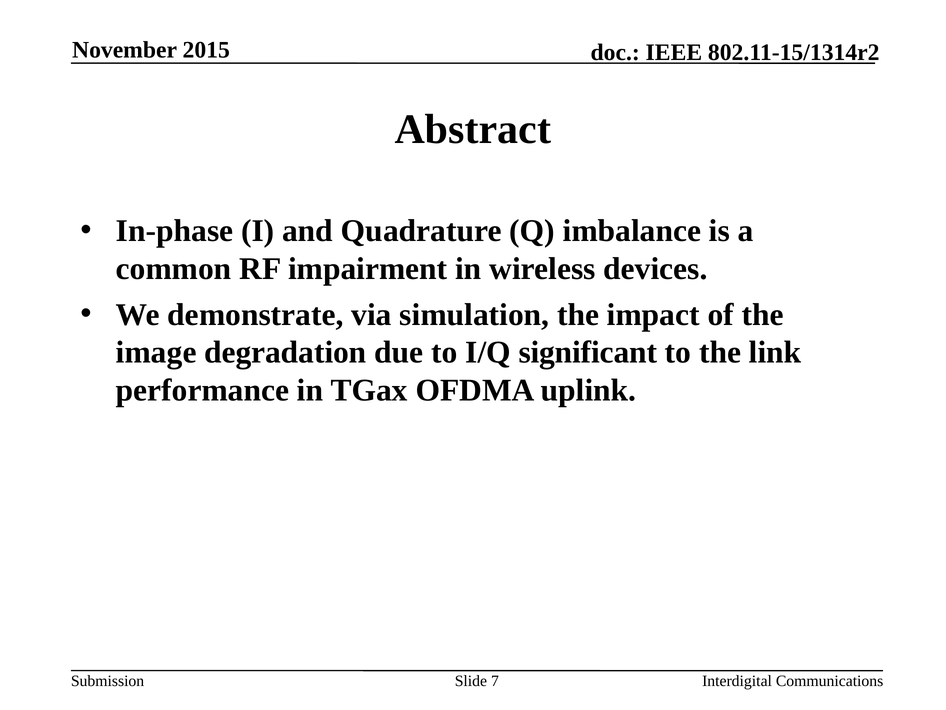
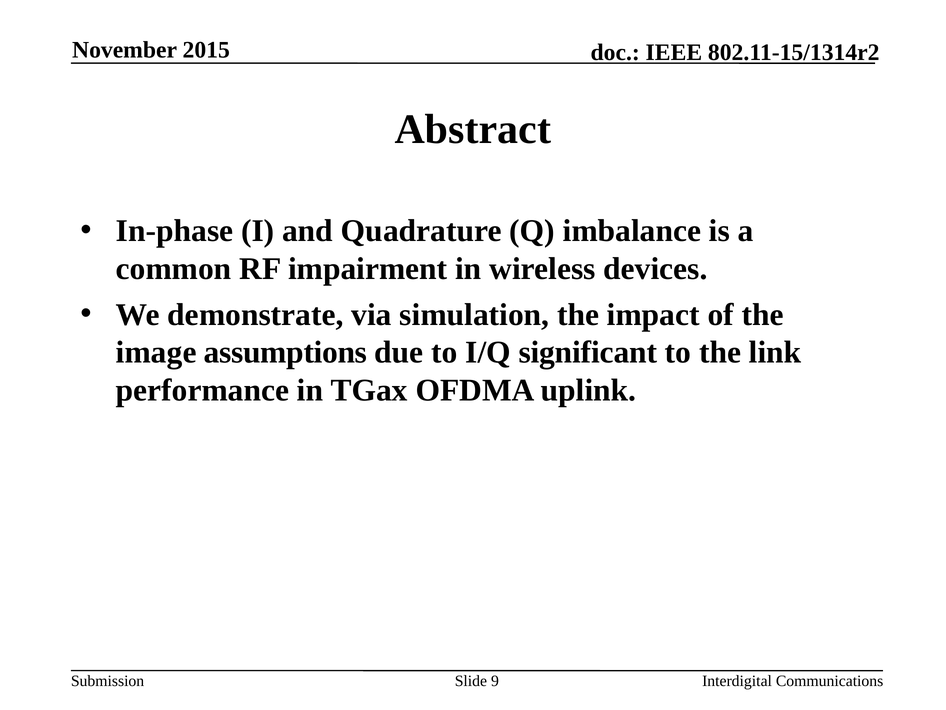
degradation: degradation -> assumptions (286, 352)
7: 7 -> 9 (495, 680)
